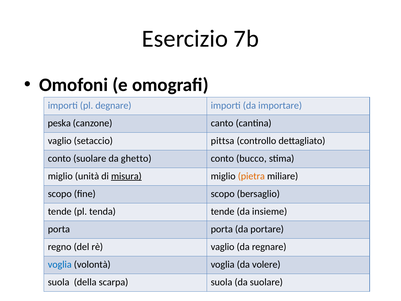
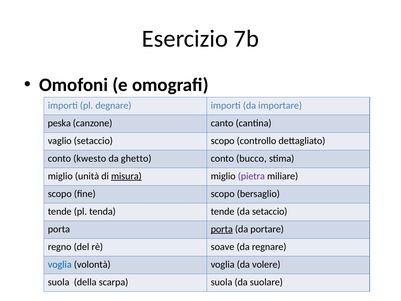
setaccio pittsa: pittsa -> scopo (223, 141)
conto suolare: suolare -> kwesto (90, 158)
pietra colour: orange -> purple (251, 176)
da insieme: insieme -> setaccio (270, 211)
porta underline: none -> present (222, 229)
rè vaglio: vaglio -> soave (223, 247)
